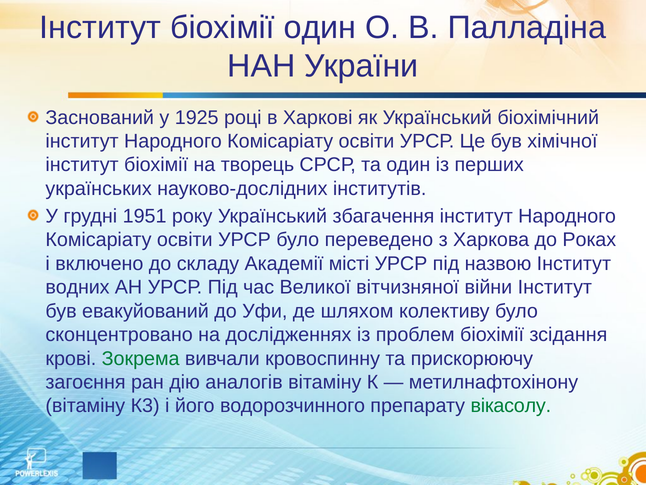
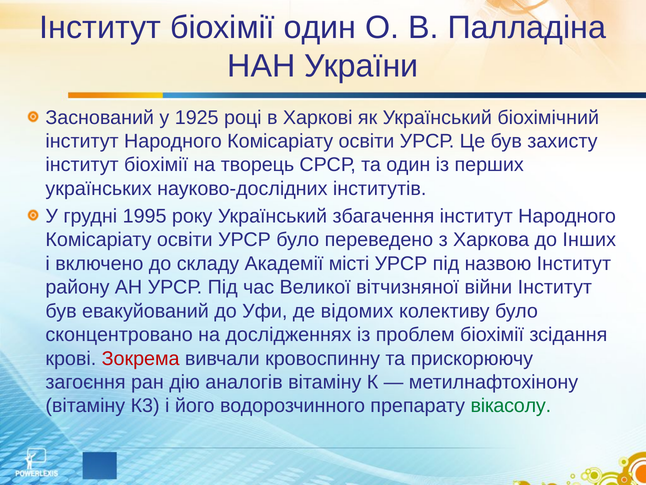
хімічної: хімічної -> захисту (562, 141)
1951: 1951 -> 1995 (145, 216)
Роках: Роках -> Інших (589, 240)
водних: водних -> району (78, 287)
шляхом: шляхом -> відомих (357, 311)
Зокрема colour: green -> red (141, 358)
